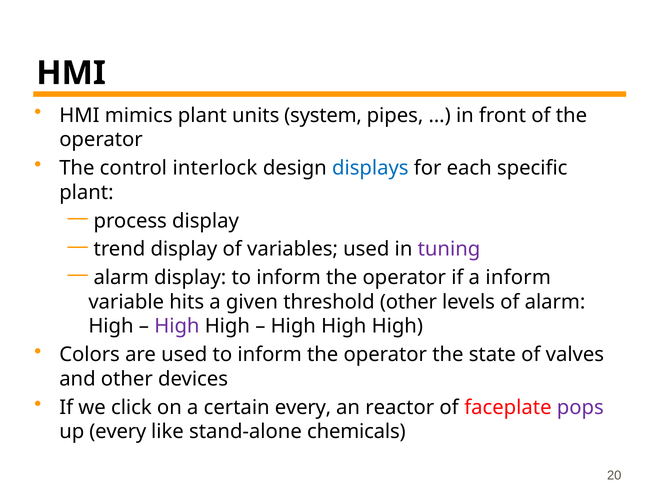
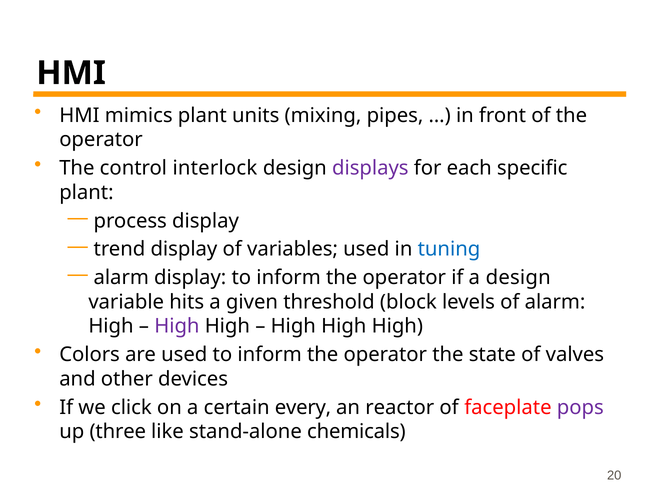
system: system -> mixing (323, 116)
displays colour: blue -> purple (370, 168)
tuning colour: purple -> blue (449, 250)
a inform: inform -> design (518, 278)
threshold other: other -> block (408, 302)
up every: every -> three (118, 432)
